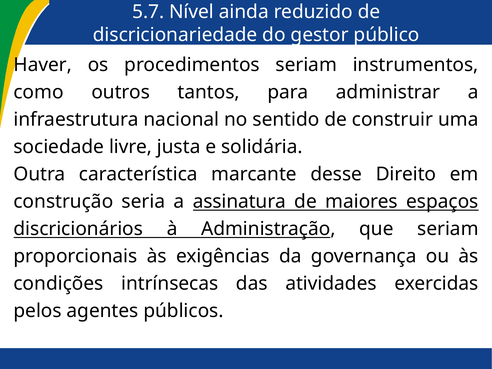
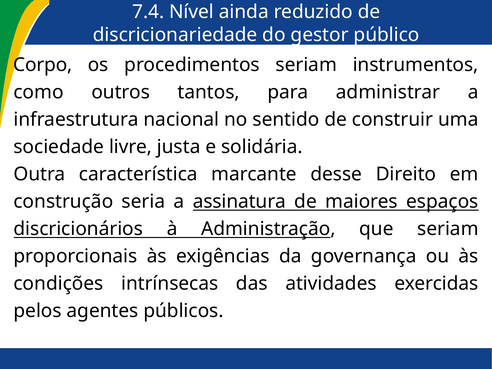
5.7: 5.7 -> 7.4 (148, 12)
Haver: Haver -> Corpo (43, 65)
